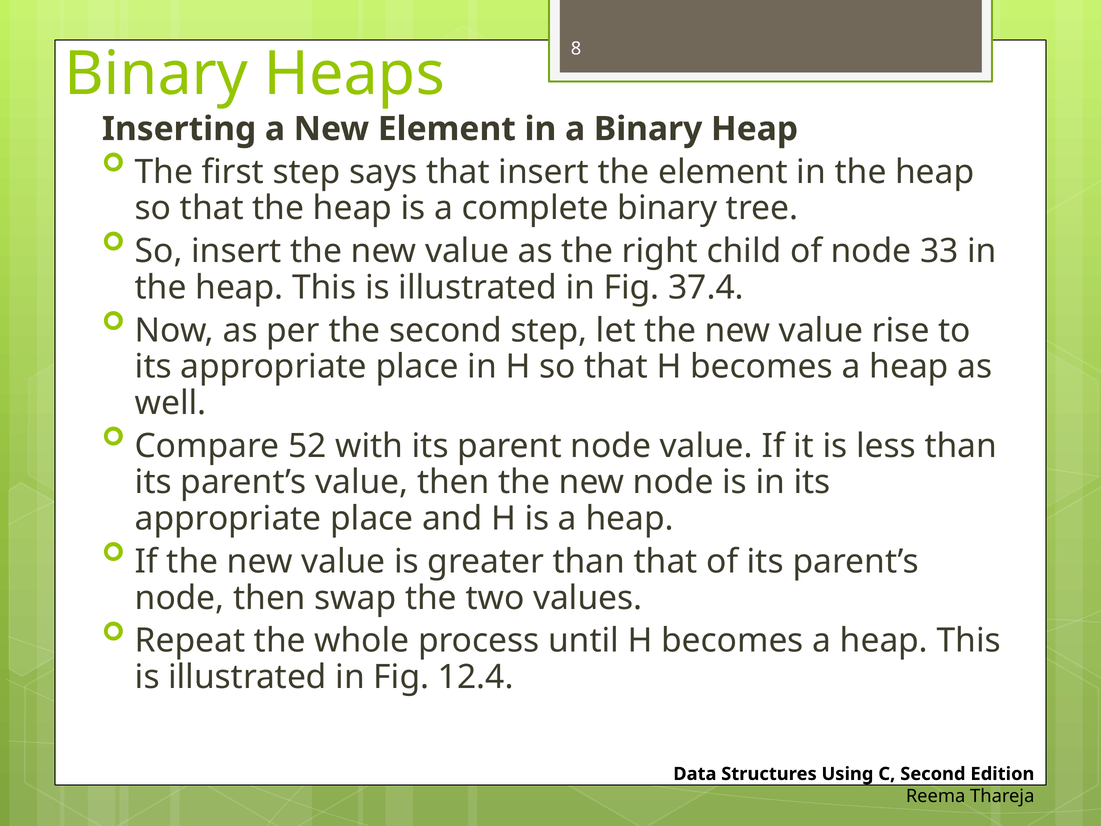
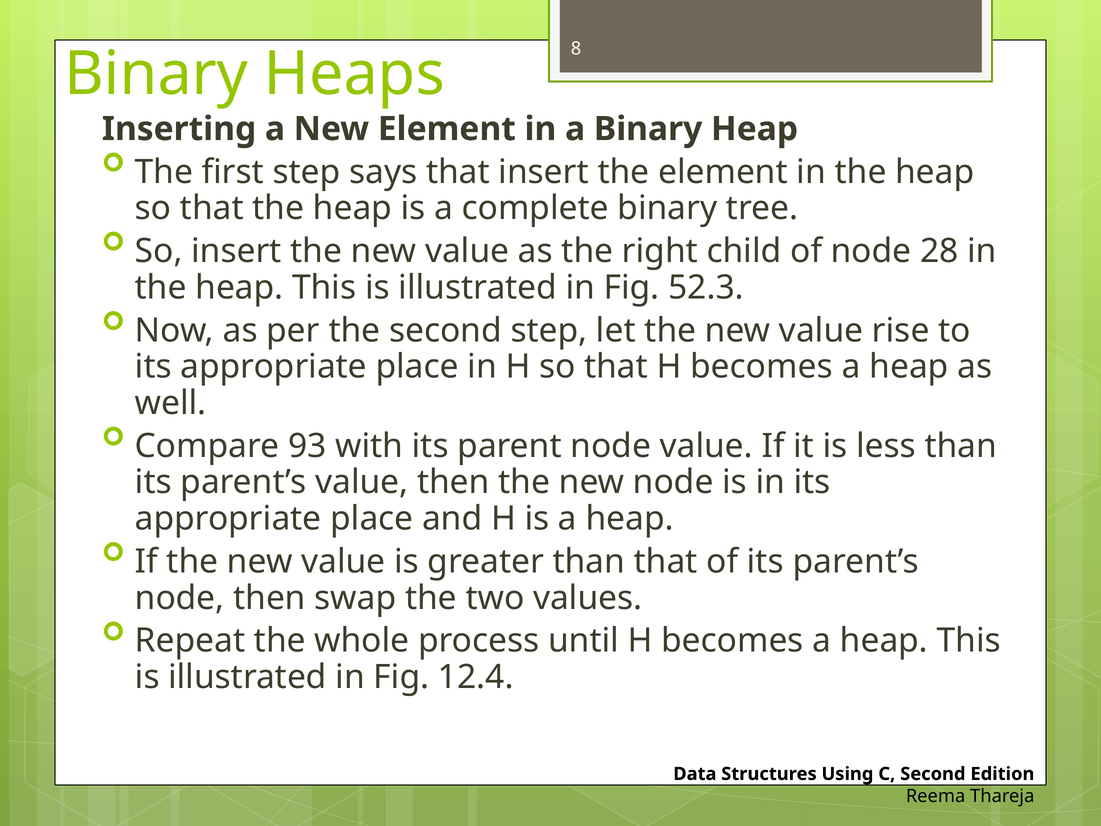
33: 33 -> 28 (939, 251)
37.4: 37.4 -> 52.3 (706, 287)
52: 52 -> 93 (307, 446)
